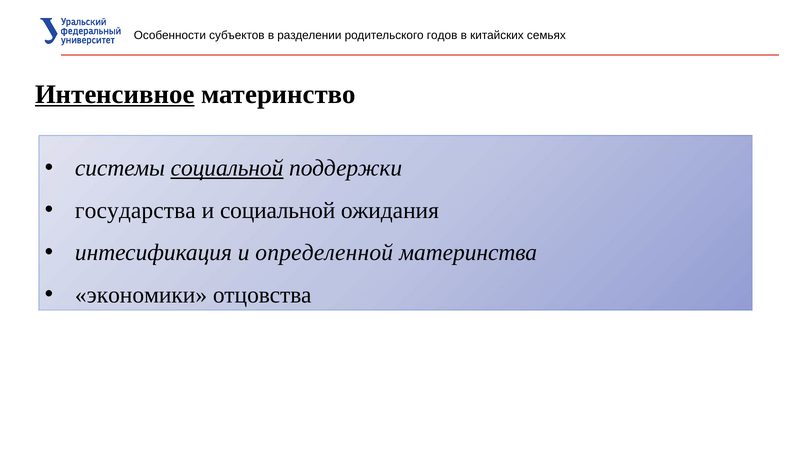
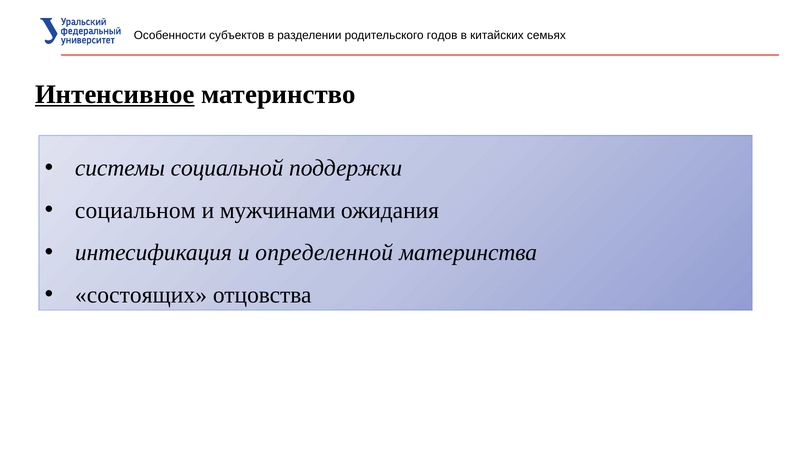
социальной underline: present -> none (227, 168)
государства: государства -> социальном (135, 211)
и социальной: социальной -> мужчинами (278, 211)
экономики: экономики -> состоящих (141, 295)
